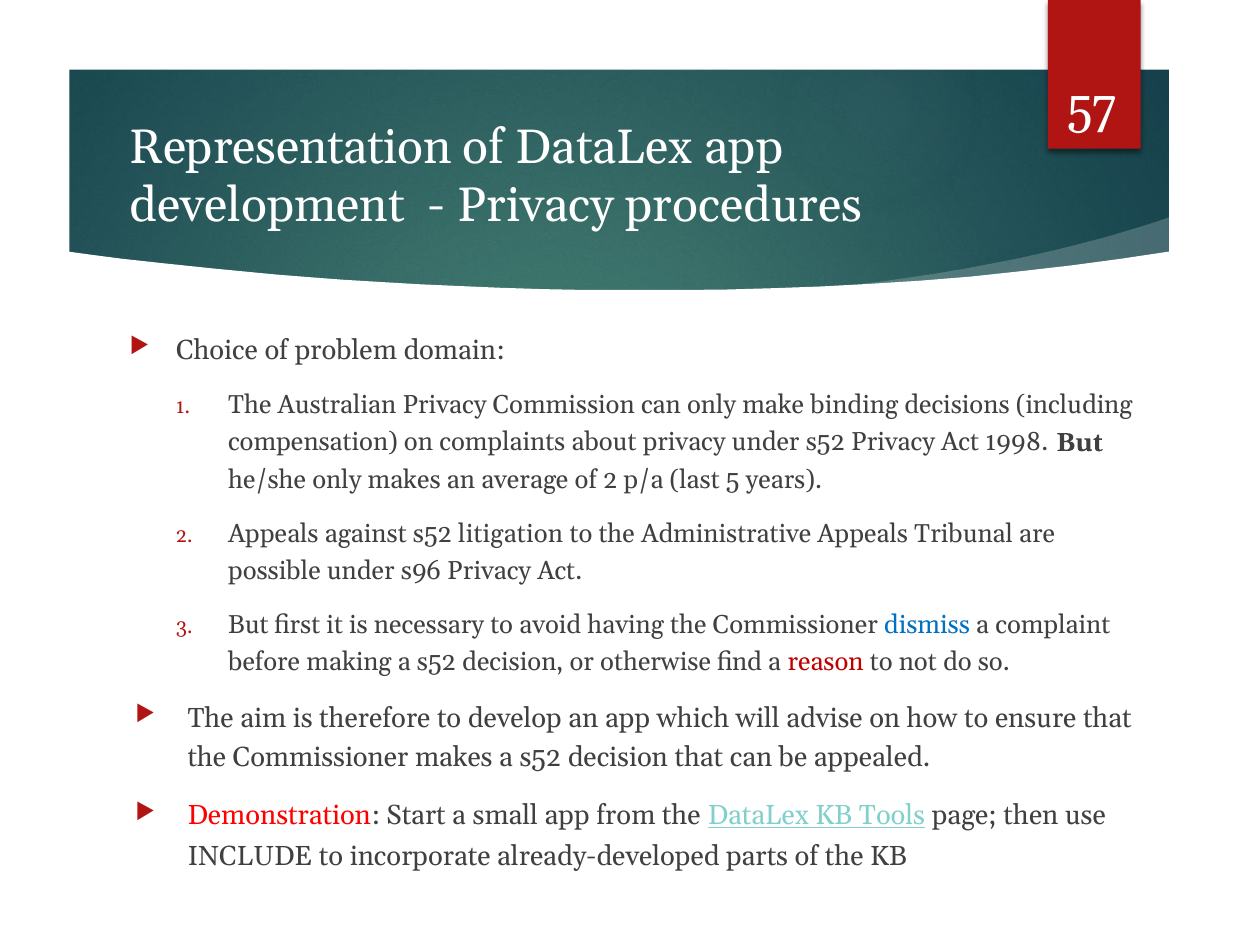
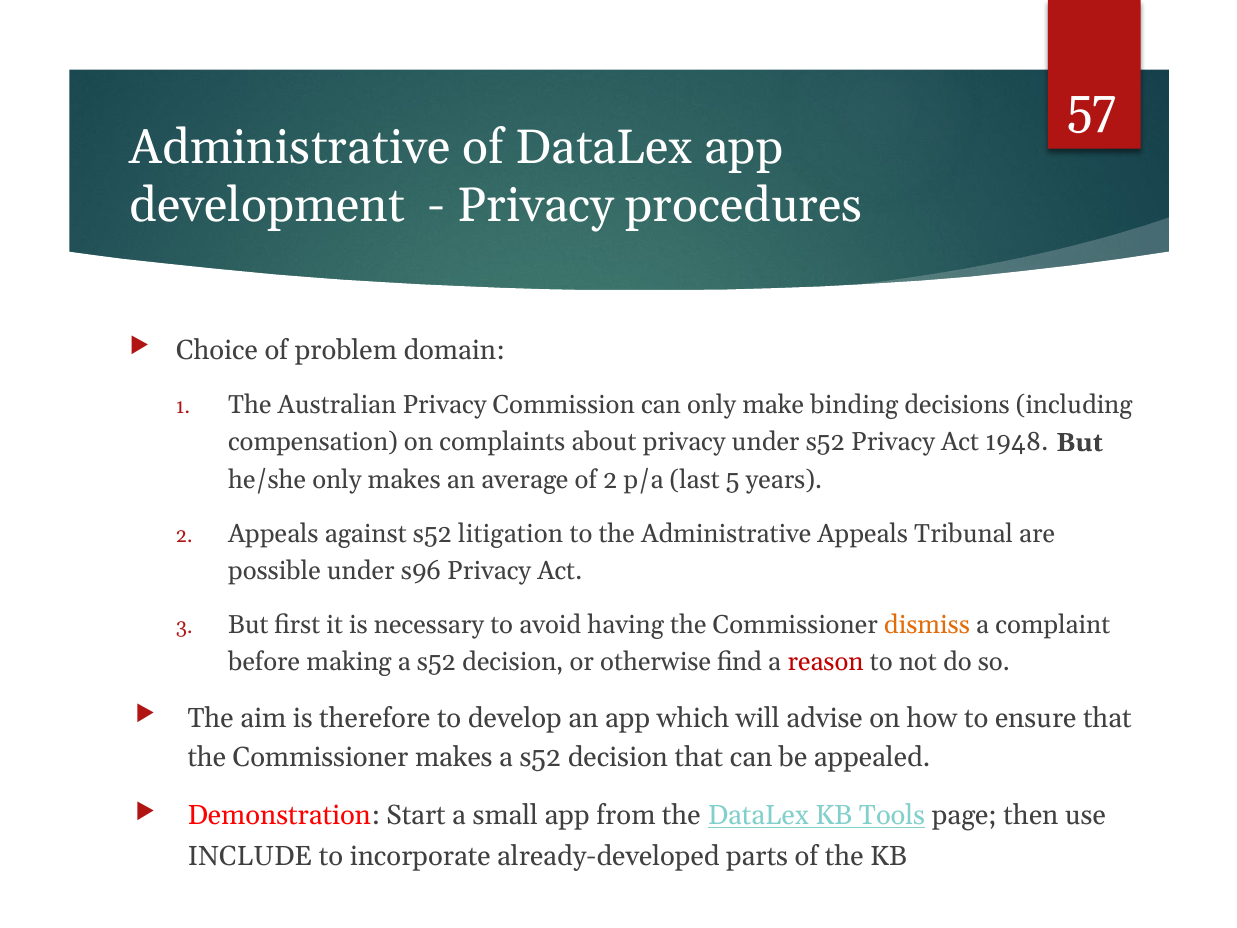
Representation: Representation -> Administrative (290, 148)
1998: 1998 -> 1948 (1017, 442)
dismiss colour: blue -> orange (927, 625)
